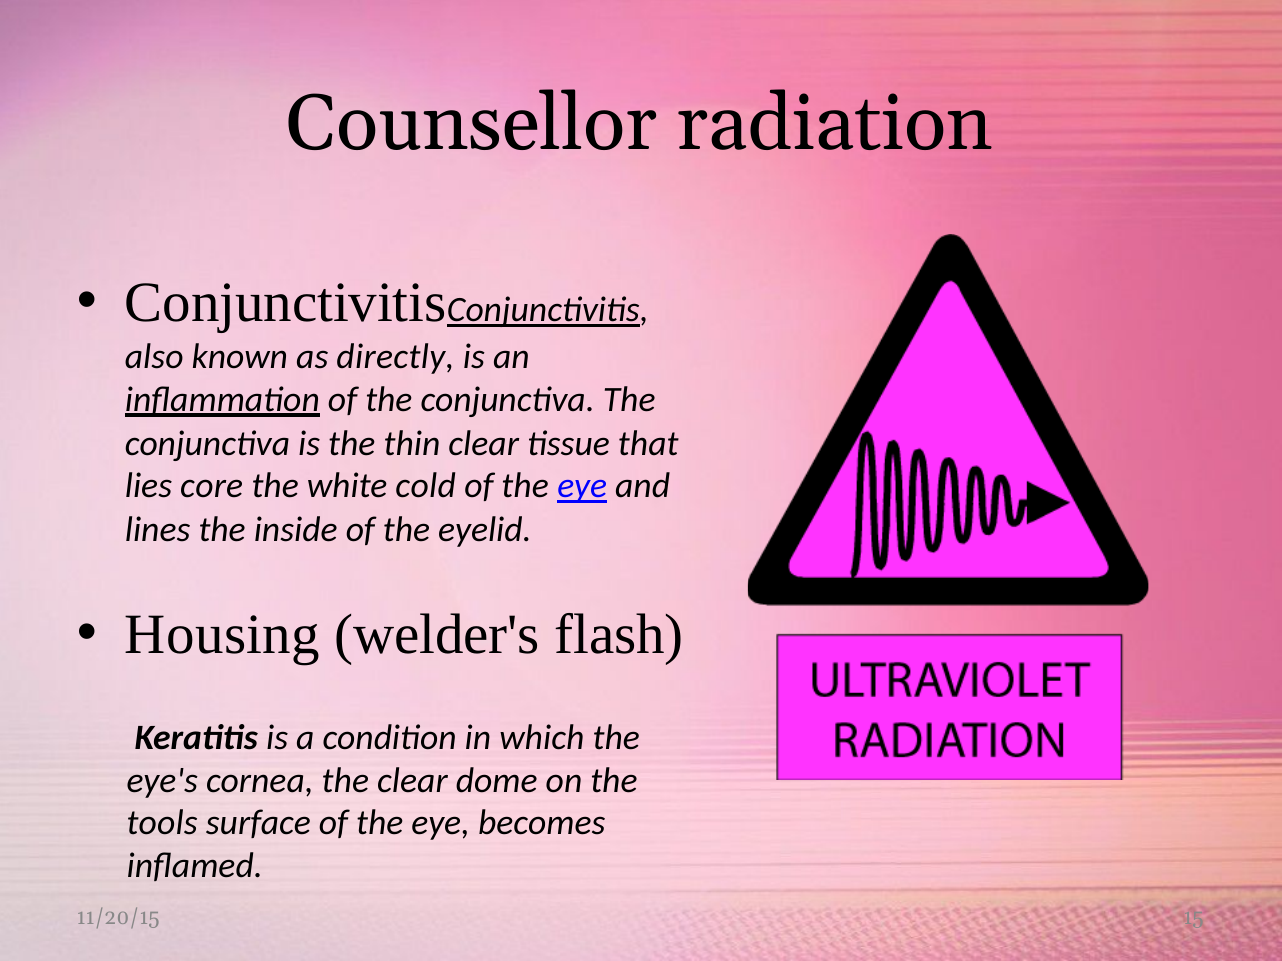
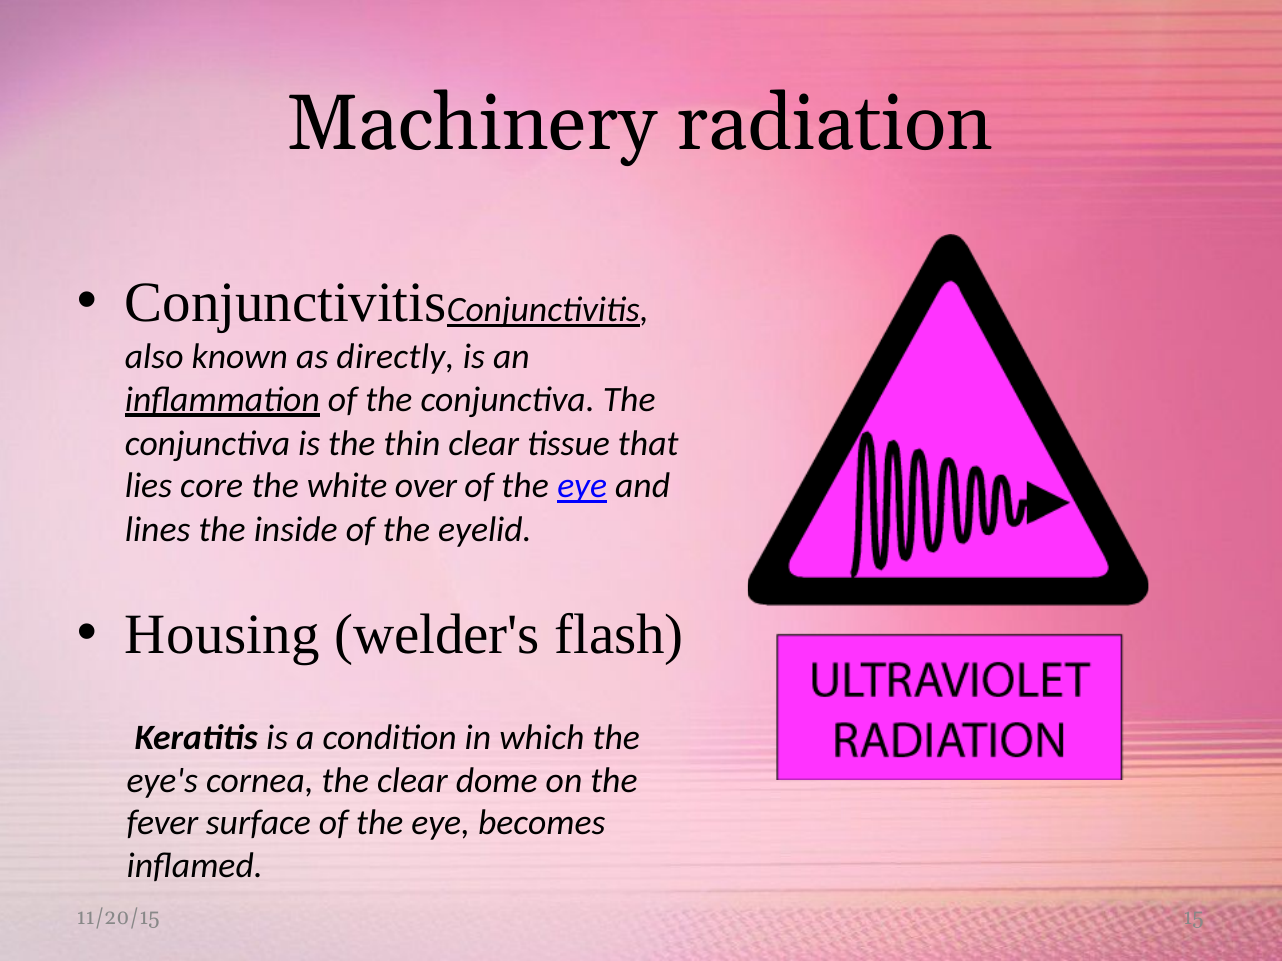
Counsellor: Counsellor -> Machinery (472, 124)
cold: cold -> over (426, 486)
tools: tools -> fever (162, 823)
